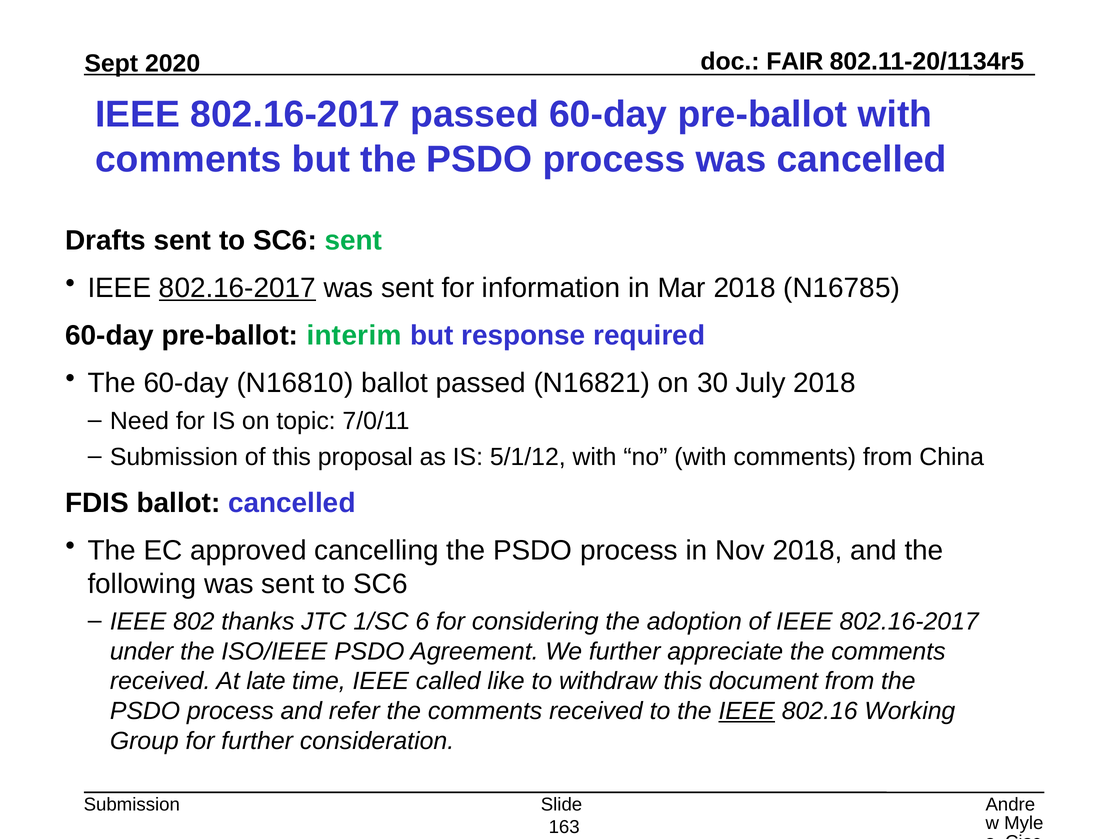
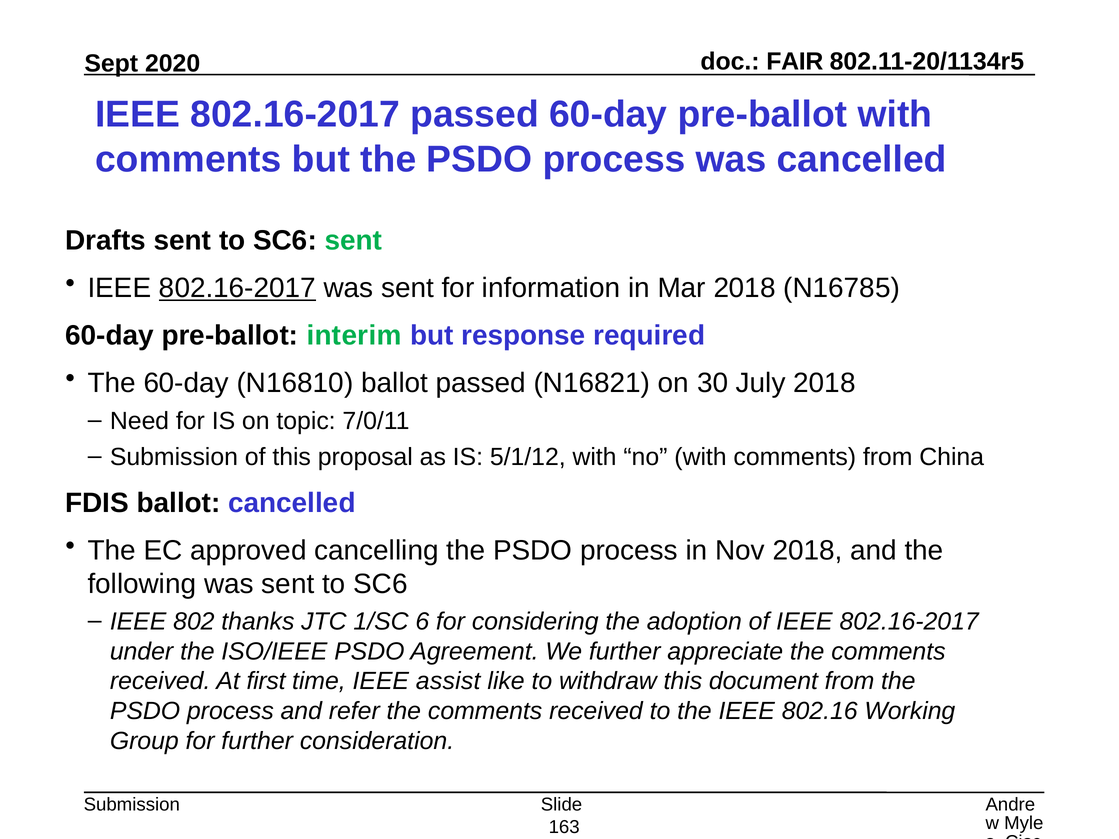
late: late -> first (266, 681)
called: called -> assist (448, 681)
IEEE underline: present -> none (747, 711)
